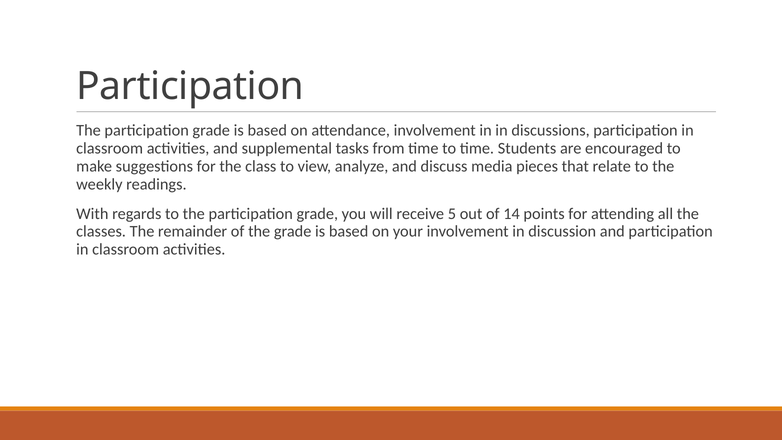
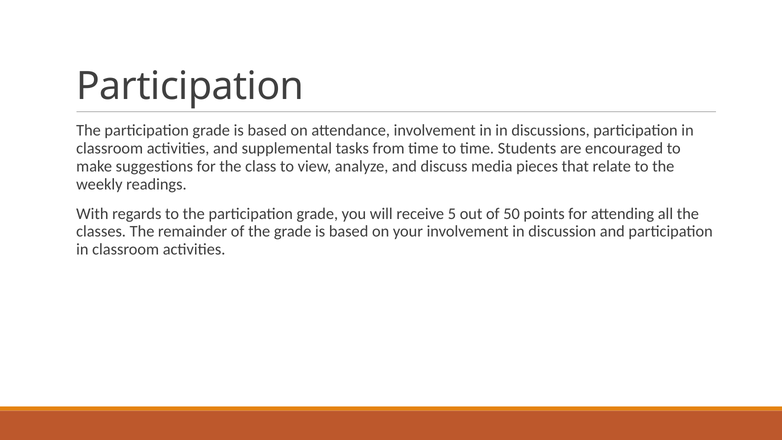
14: 14 -> 50 (512, 214)
